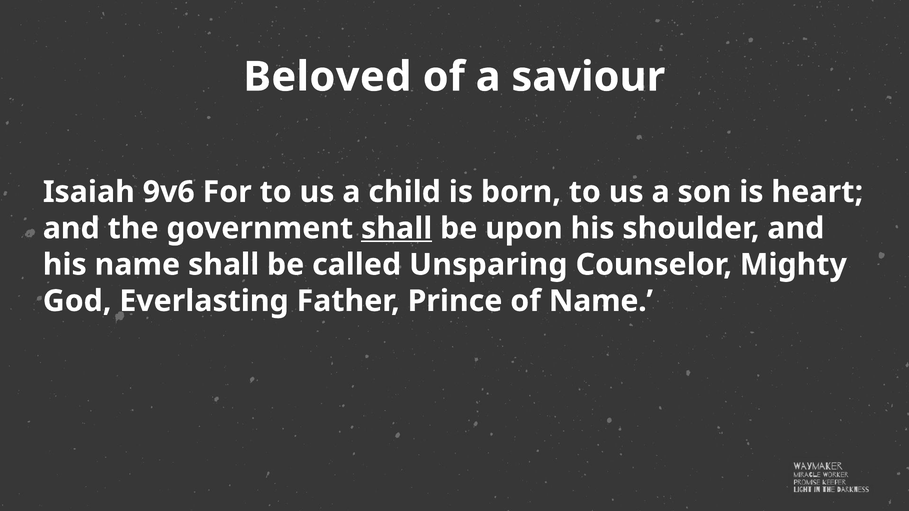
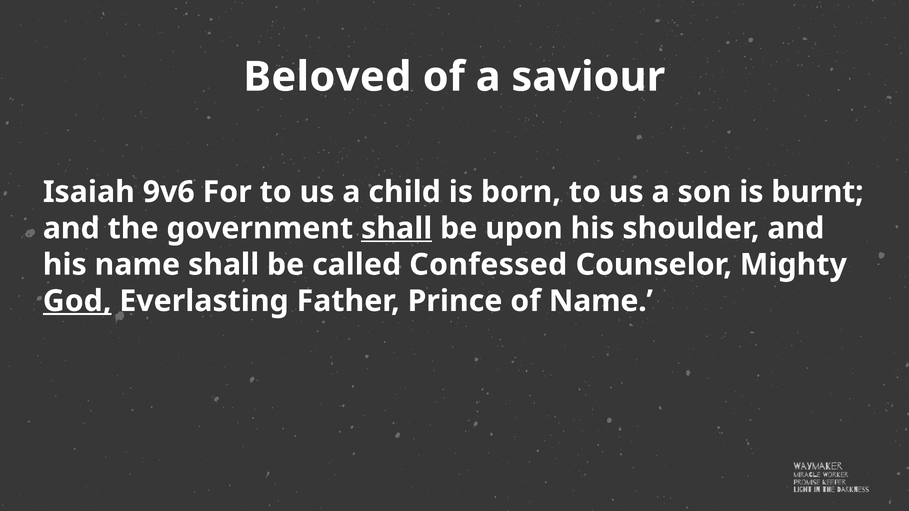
heart: heart -> burnt (817, 192)
Unsparing: Unsparing -> Confessed (488, 265)
God underline: none -> present (77, 301)
